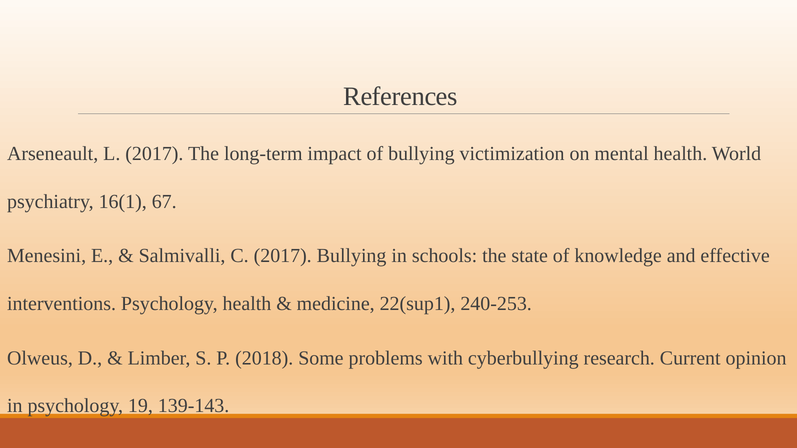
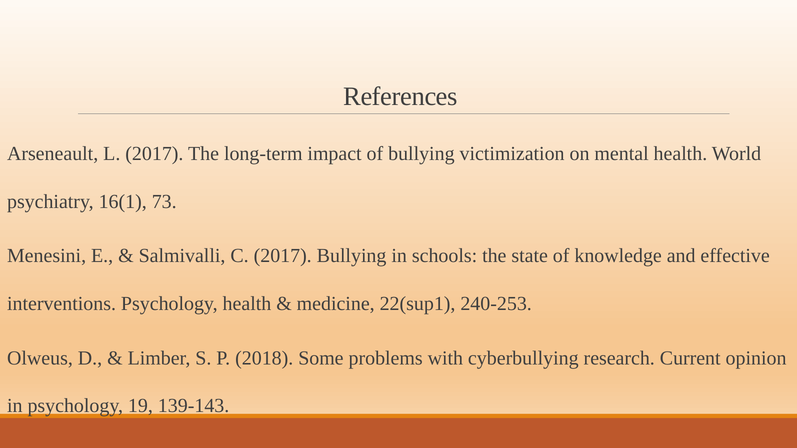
67: 67 -> 73 (164, 202)
